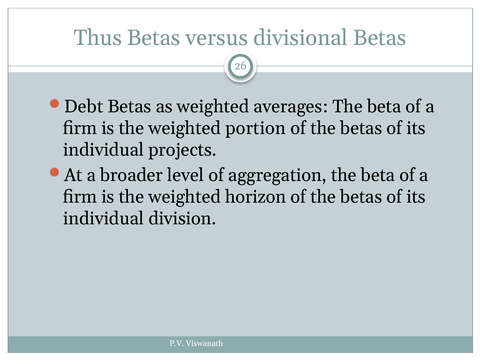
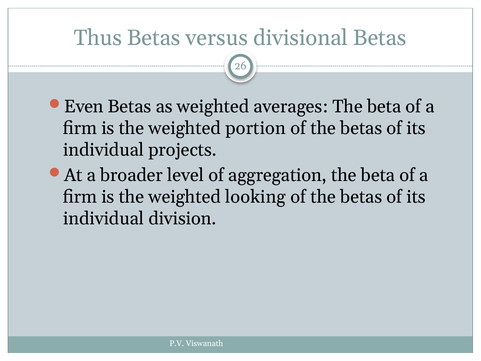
Debt: Debt -> Even (84, 107)
horizon: horizon -> looking (256, 197)
